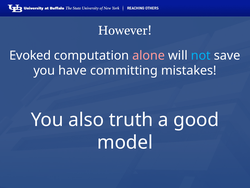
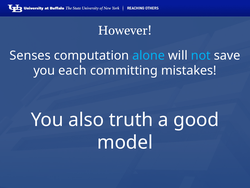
Evoked: Evoked -> Senses (30, 55)
alone colour: pink -> light blue (149, 55)
have: have -> each (72, 70)
